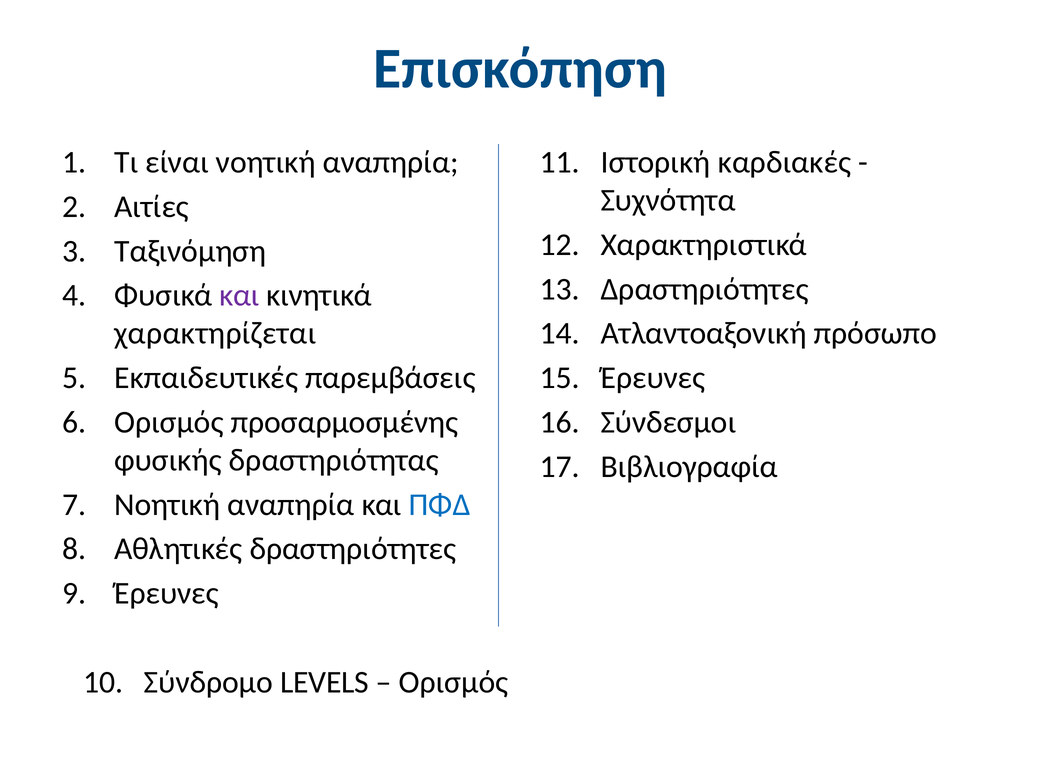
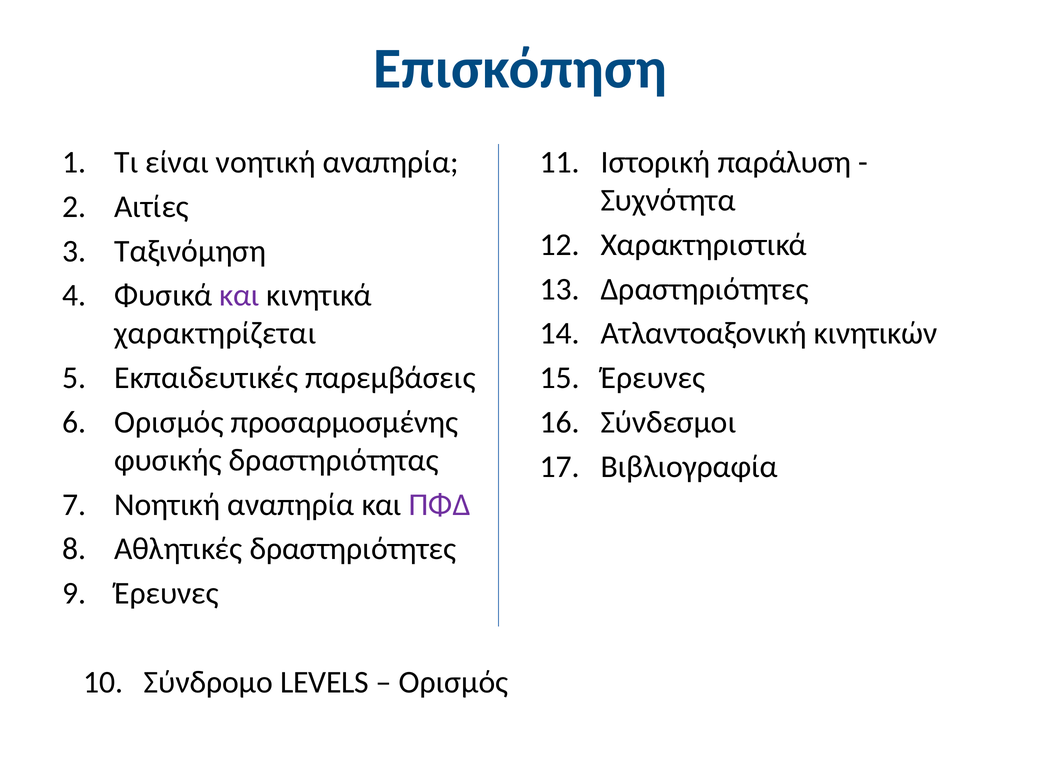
καρδιακές: καρδιακές -> παράλυση (784, 162)
πρόσωπο: πρόσωπο -> κινητικών (876, 333)
ΠΦΔ colour: blue -> purple (440, 504)
